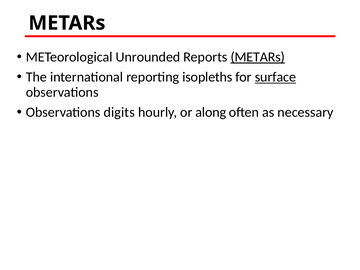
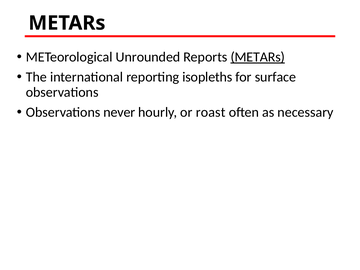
surface underline: present -> none (275, 77)
digits: digits -> never (119, 112)
along: along -> roast (211, 112)
